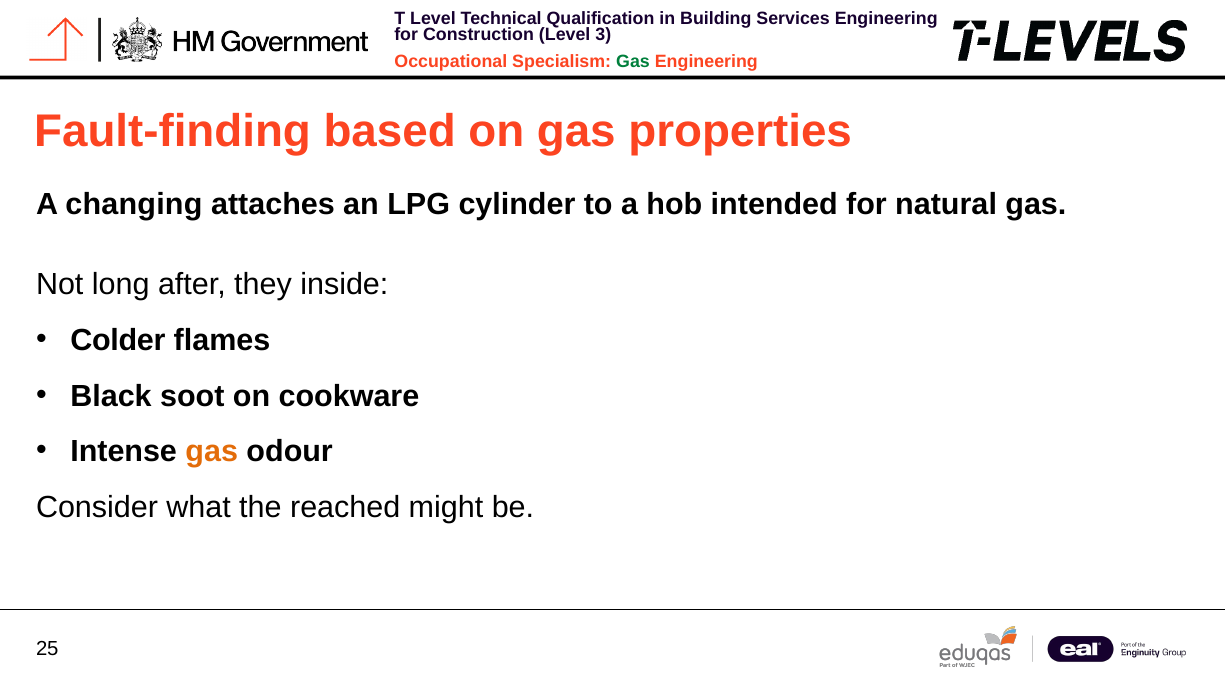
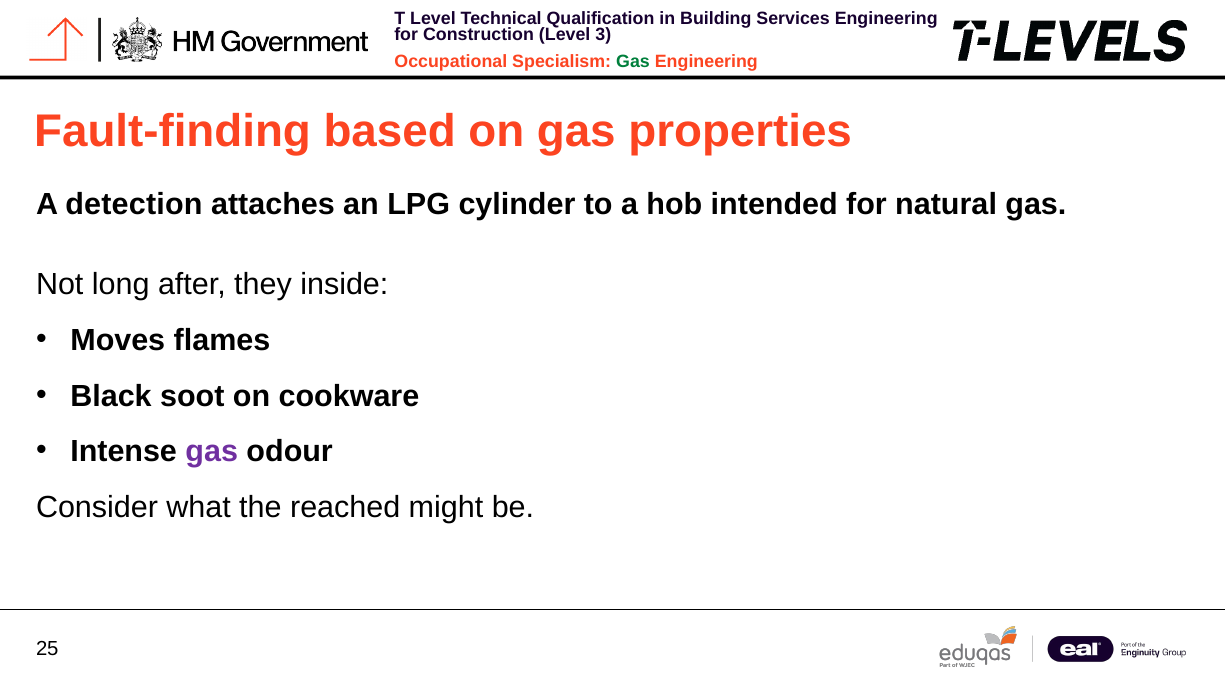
changing: changing -> detection (134, 204)
Colder: Colder -> Moves (118, 340)
gas colour: orange -> purple (212, 451)
